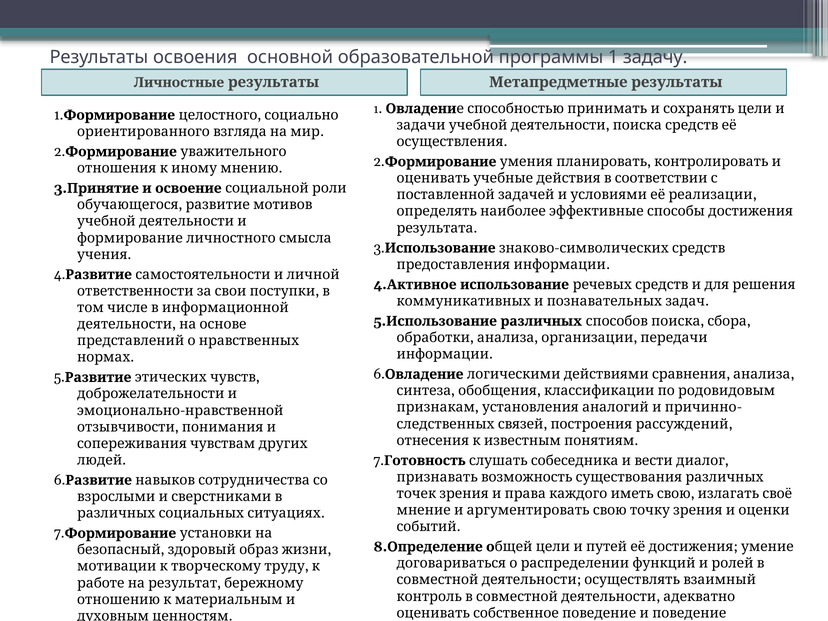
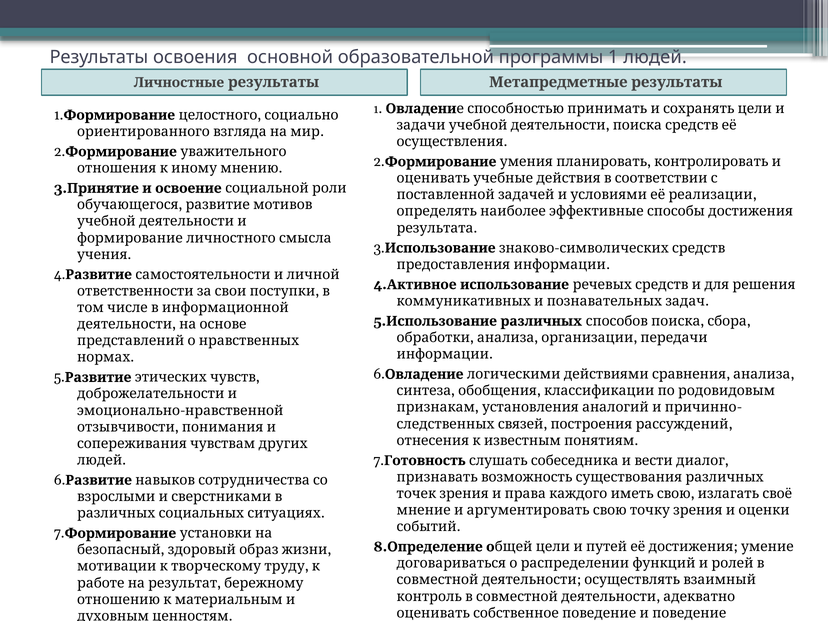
1 задачу: задачу -> людей (655, 57)
